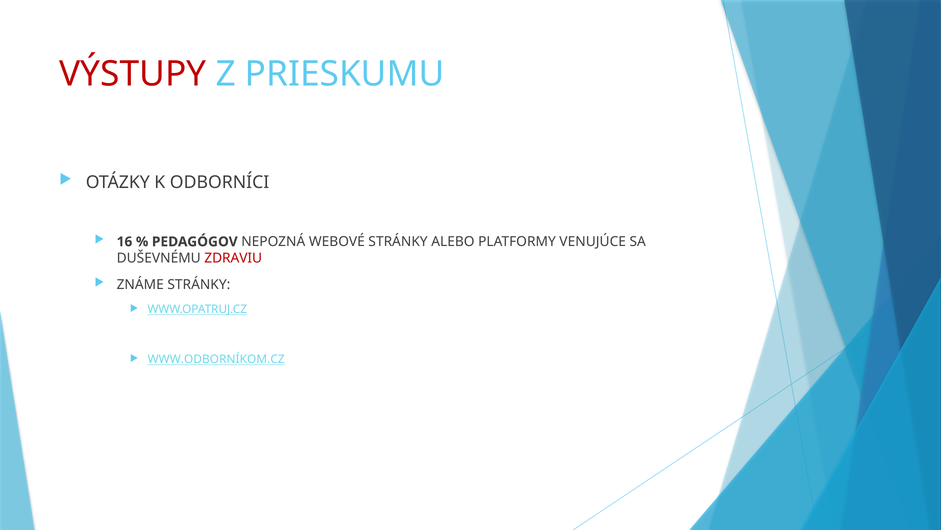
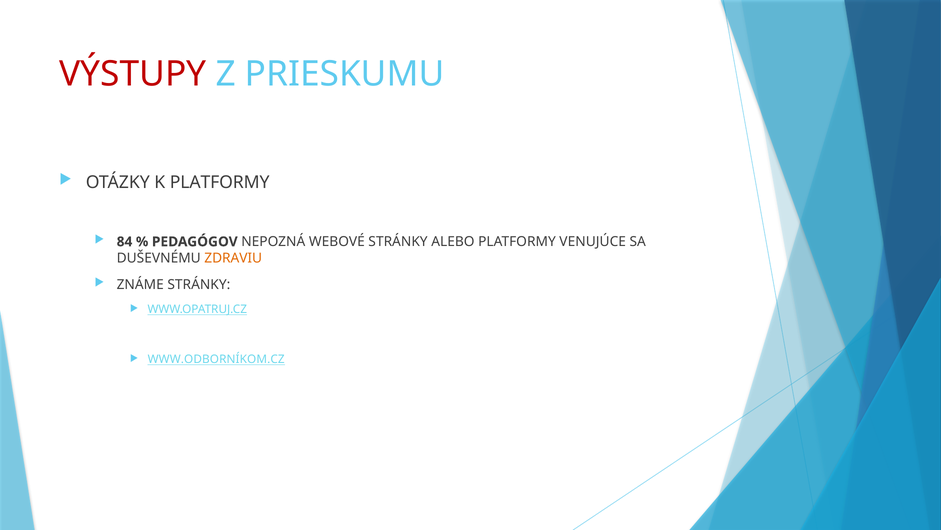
K ODBORNÍCI: ODBORNÍCI -> PLATFORMY (220, 182)
16: 16 -> 84 (124, 241)
ZDRAVIU colour: red -> orange (233, 258)
